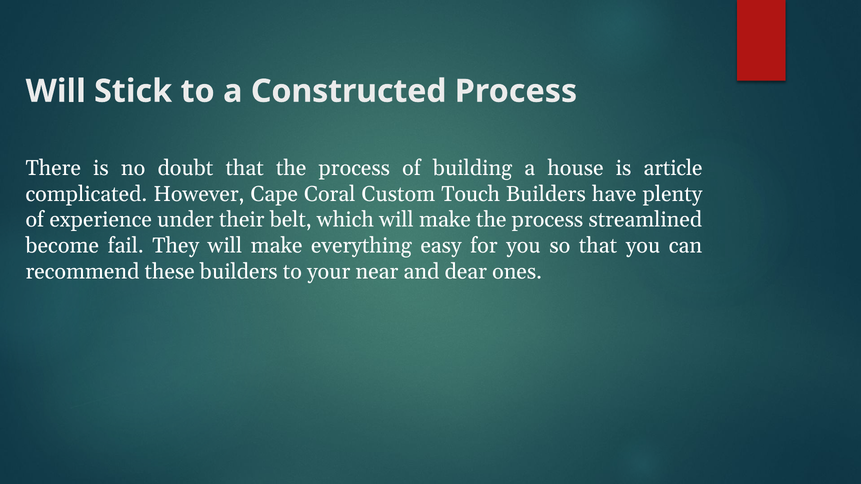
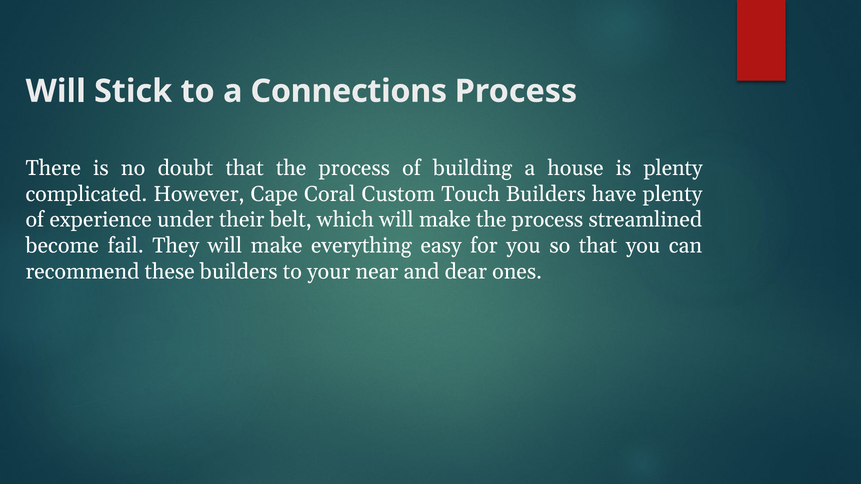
Constructed: Constructed -> Connections (349, 91)
is article: article -> plenty (673, 168)
